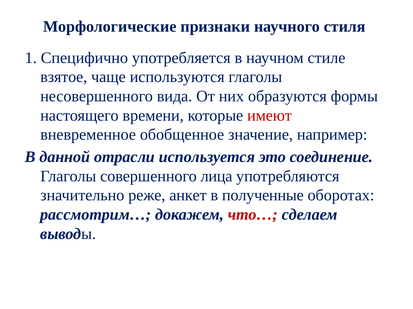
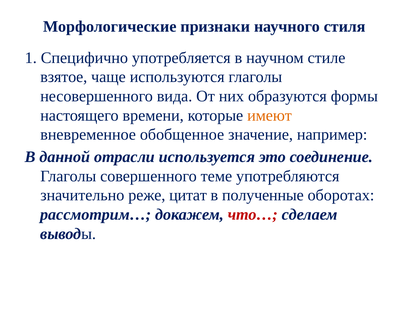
имеют colour: red -> orange (270, 116)
лица: лица -> теме (216, 177)
анкет: анкет -> цитат (188, 196)
